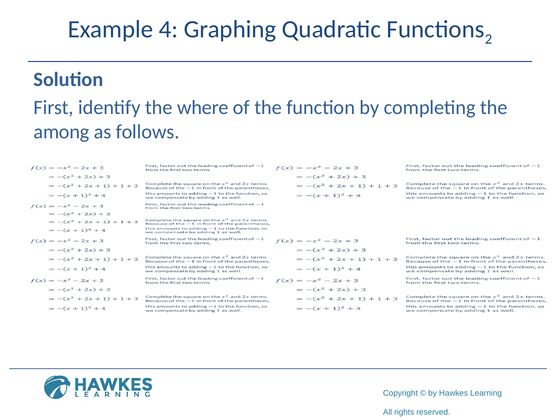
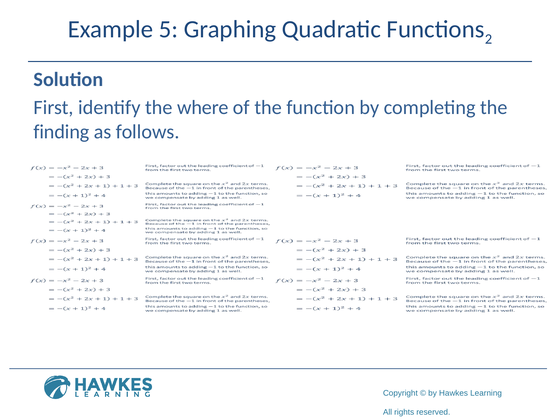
4: 4 -> 5 (168, 29)
among: among -> finding (61, 132)
